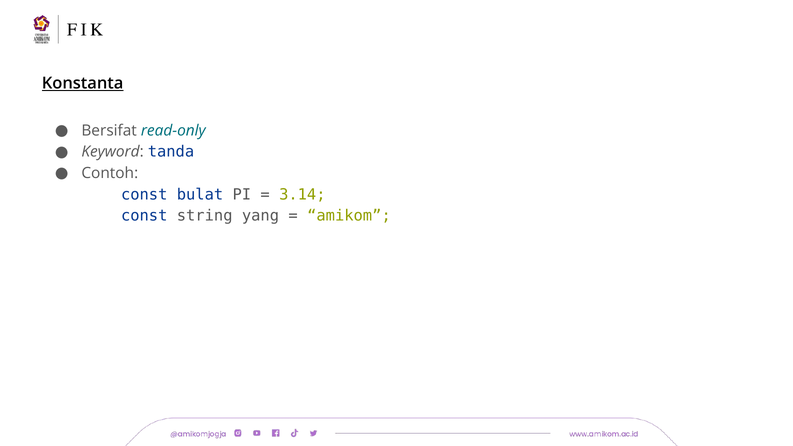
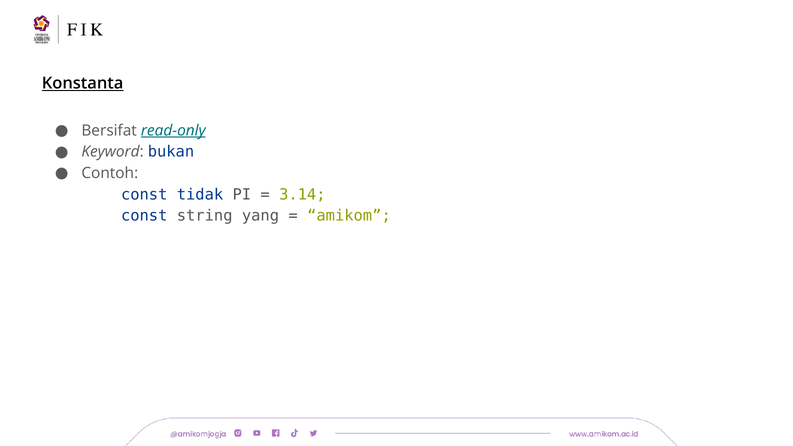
read-only underline: none -> present (173, 131)
tanda: tanda -> bukan (171, 152)
bulat: bulat -> tidak (200, 194)
